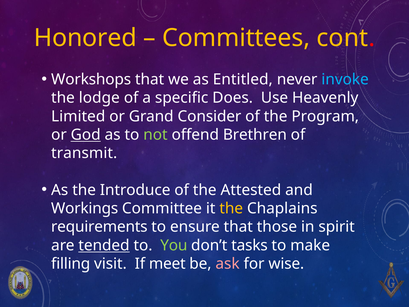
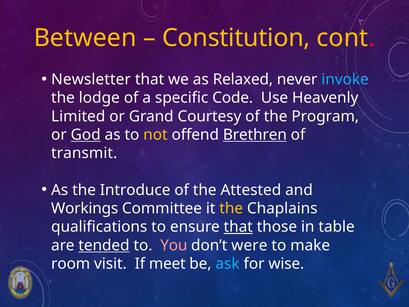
Honored: Honored -> Between (85, 38)
Committees: Committees -> Constitution (236, 38)
Workshops: Workshops -> Newsletter (91, 79)
Entitled: Entitled -> Relaxed (243, 79)
Does: Does -> Code (233, 98)
Consider: Consider -> Courtesy (209, 116)
not colour: light green -> yellow (155, 135)
Brethren underline: none -> present (255, 135)
requirements: requirements -> qualifications (99, 227)
that underline: none -> present (238, 227)
spirit: spirit -> table (337, 227)
You colour: light green -> pink (174, 245)
tasks: tasks -> were (249, 245)
filling: filling -> room (71, 264)
ask colour: pink -> light blue (228, 264)
